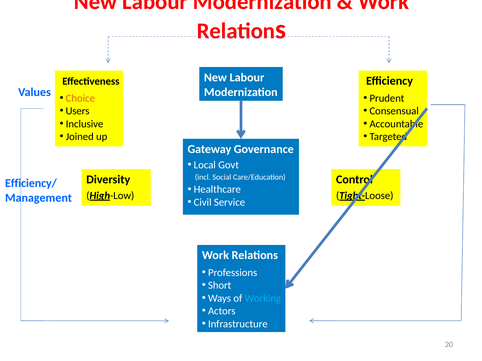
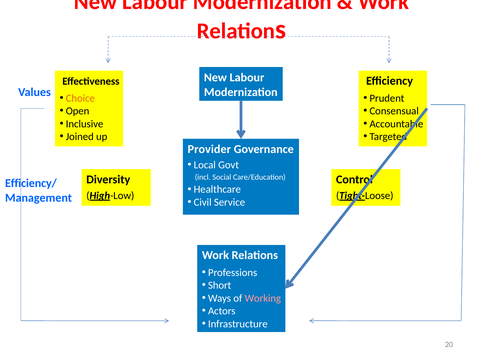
Users: Users -> Open (78, 111)
Gateway: Gateway -> Provider (209, 149)
Working colour: light blue -> pink (263, 299)
